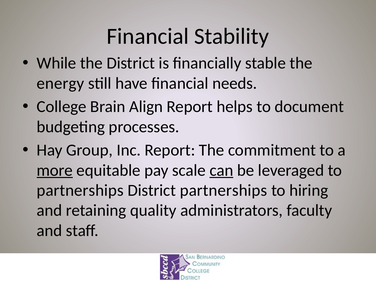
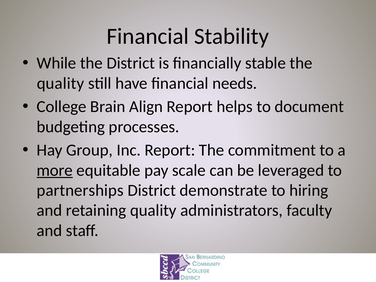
energy: energy -> quality (60, 83)
can underline: present -> none (221, 170)
District partnerships: partnerships -> demonstrate (224, 190)
